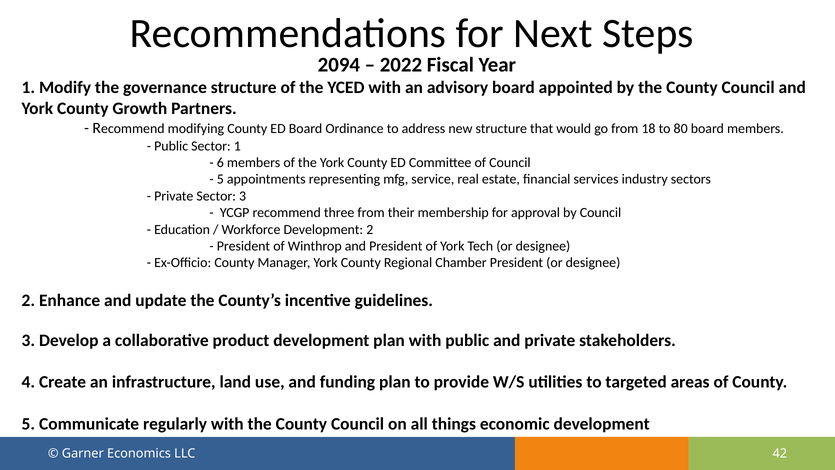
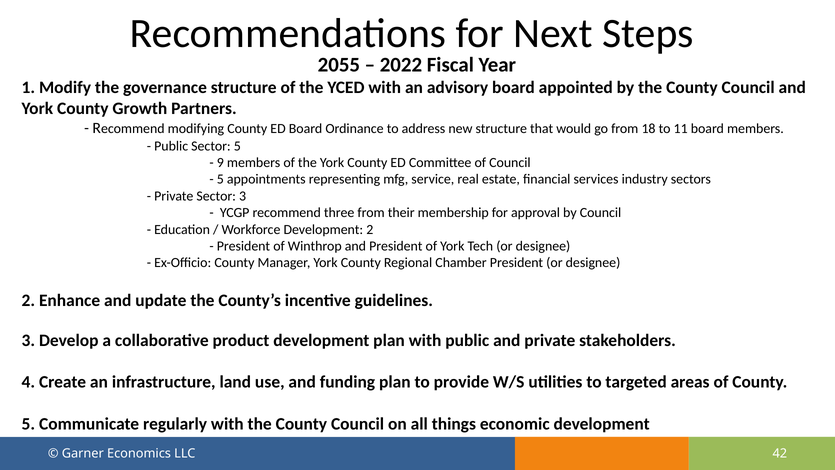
2094: 2094 -> 2055 (339, 65)
80: 80 -> 11 (681, 129)
Sector 1: 1 -> 5 (237, 146)
6: 6 -> 9 (220, 163)
